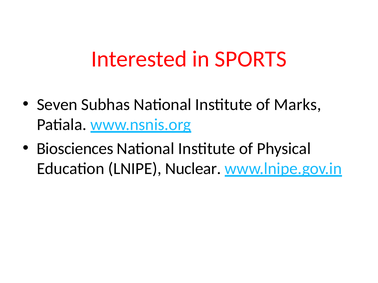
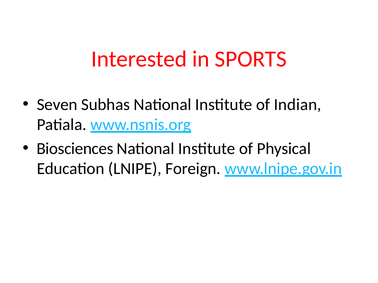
Marks: Marks -> Indian (298, 105)
Nuclear: Nuclear -> Foreign (193, 169)
